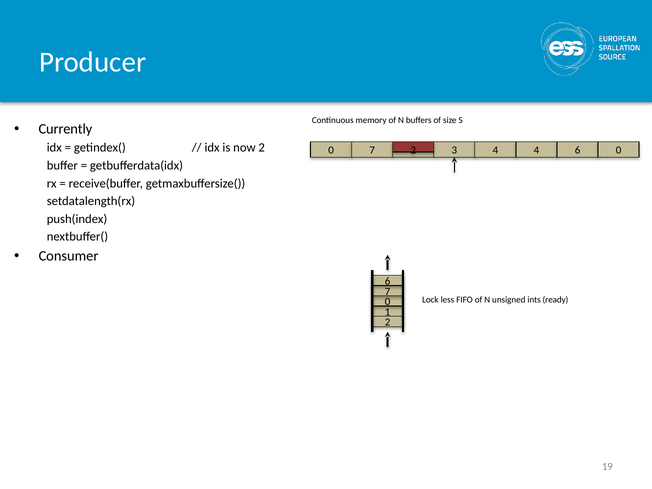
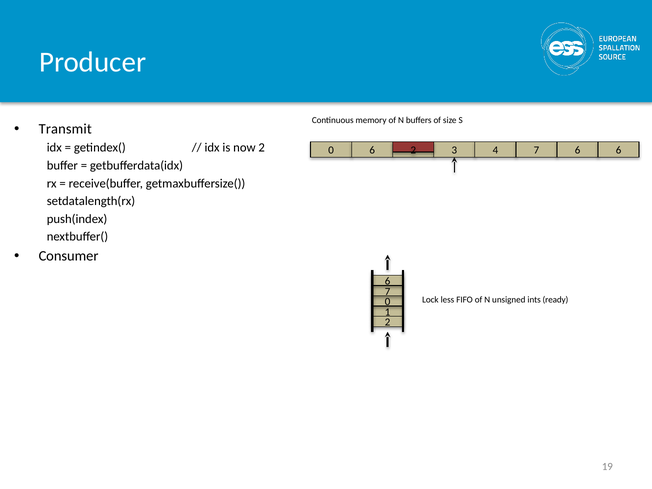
Currently: Currently -> Transmit (65, 129)
7: 7 -> 6 (372, 150)
4 4: 4 -> 7 (536, 150)
6 0: 0 -> 6 (619, 150)
